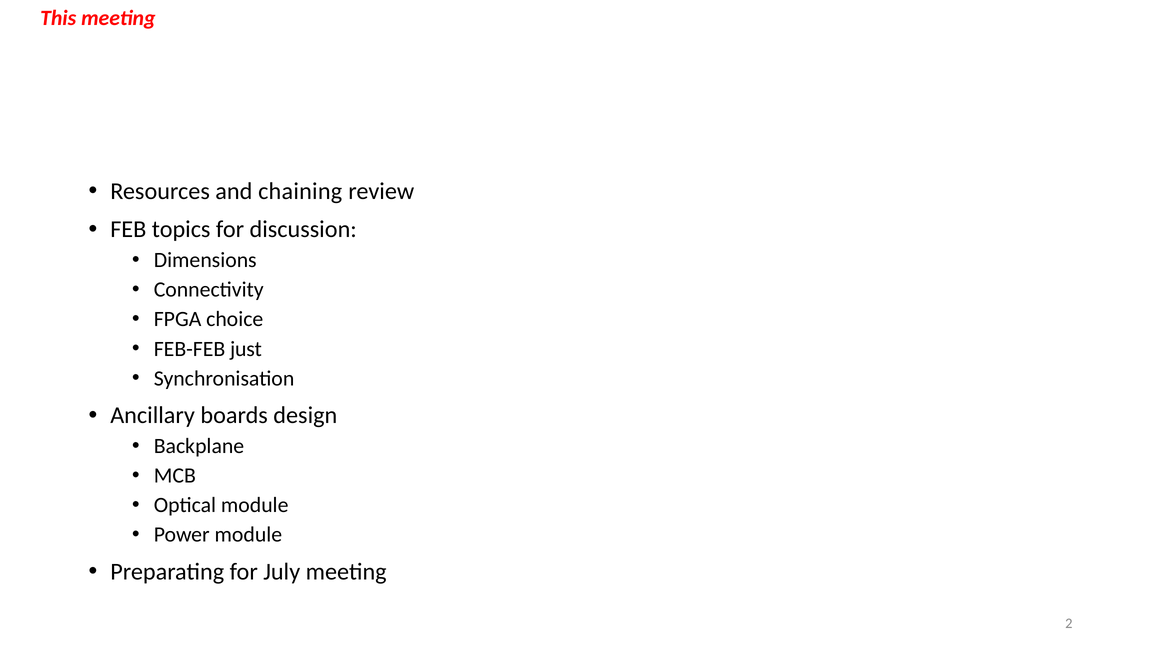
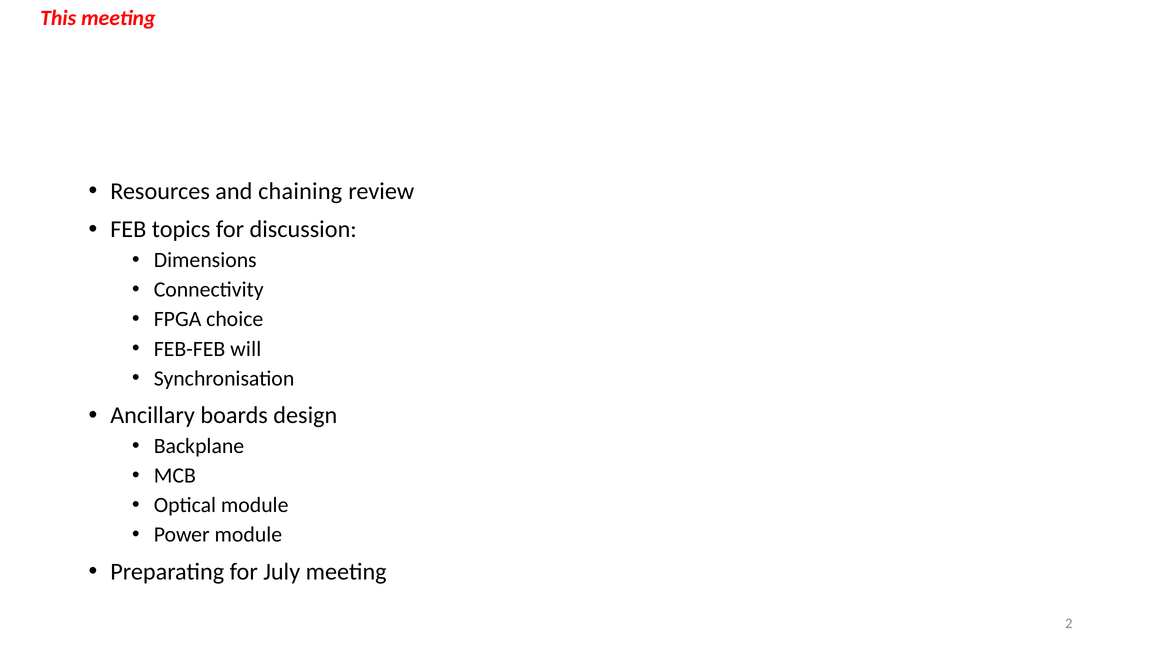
just: just -> will (246, 349)
